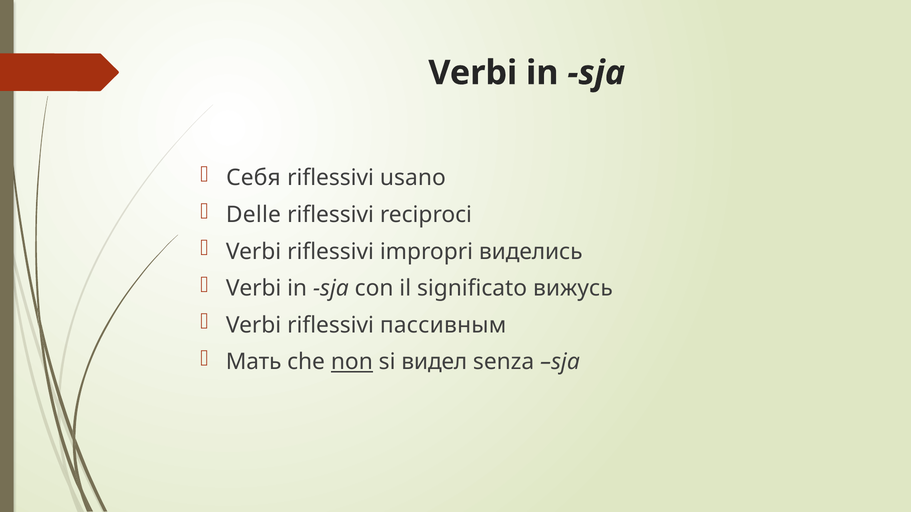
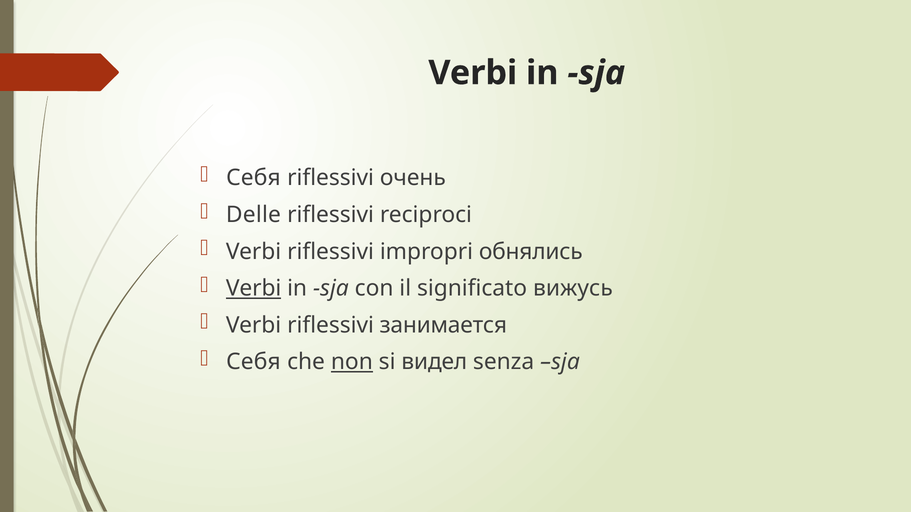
usano: usano -> очень (413, 178)
виделись: виделись -> обнялись (531, 252)
Verbi underline: none -> present (254, 289)
пассивным: пассивным -> занимается (443, 325)
Мать: Мать -> Себя (253, 362)
